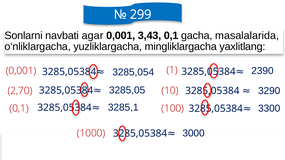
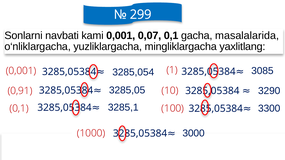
agar: agar -> kami (93, 36)
3,43: 3,43 -> 0,07 (150, 36)
2390: 2390 -> 3085 (262, 71)
2,70: 2,70 -> 0,91 (20, 91)
